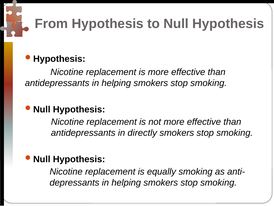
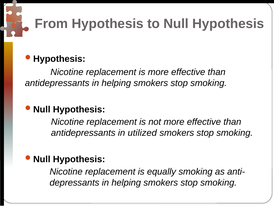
directly: directly -> utilized (142, 133)
